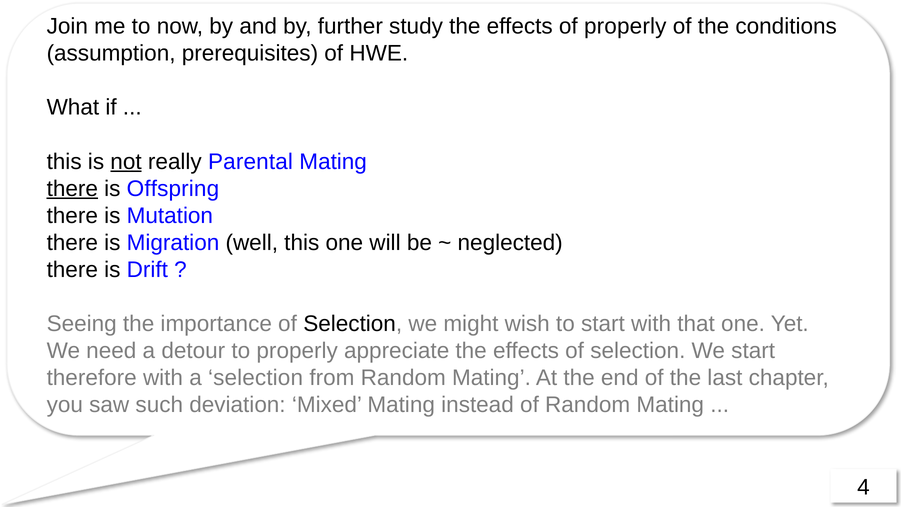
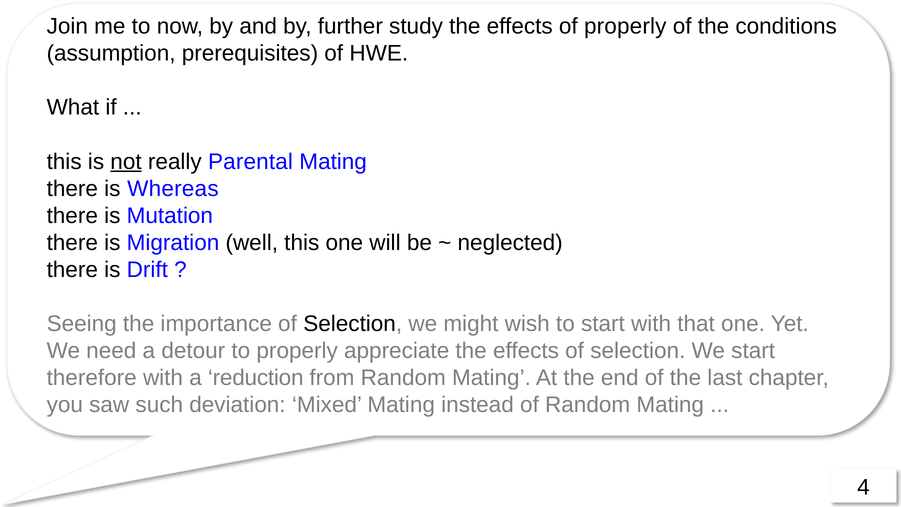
there underline: present -> none (72, 189)
Offspring: Offspring -> Whereas (173, 189)
a selection: selection -> reduction (256, 378)
